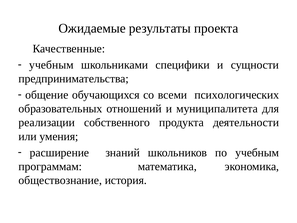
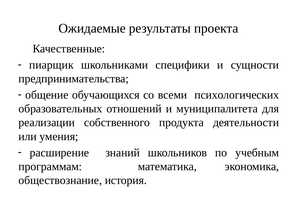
учебным: учебным -> пиарщик (51, 65)
